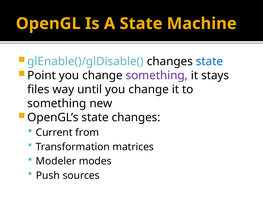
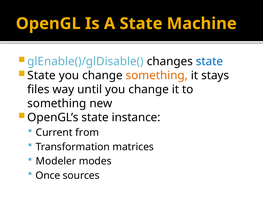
Point: Point -> State (42, 76)
something colour: purple -> orange (157, 76)
state changes: changes -> instance (136, 118)
Push: Push -> Once (48, 176)
